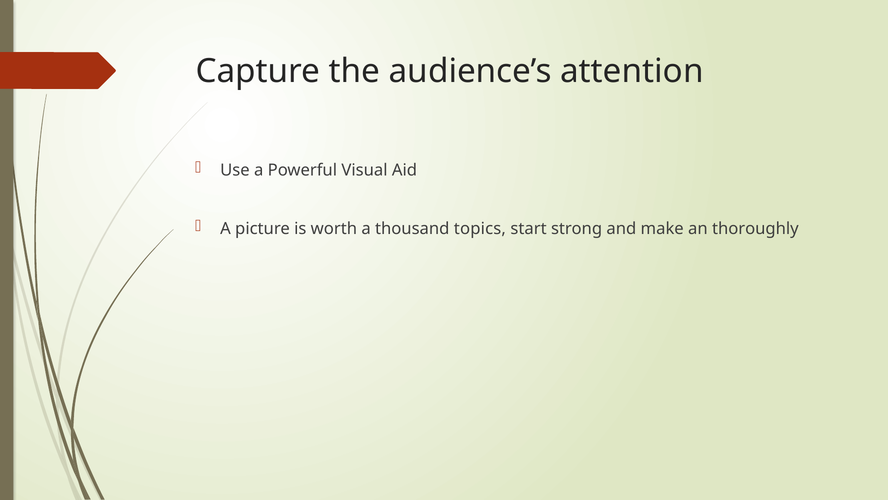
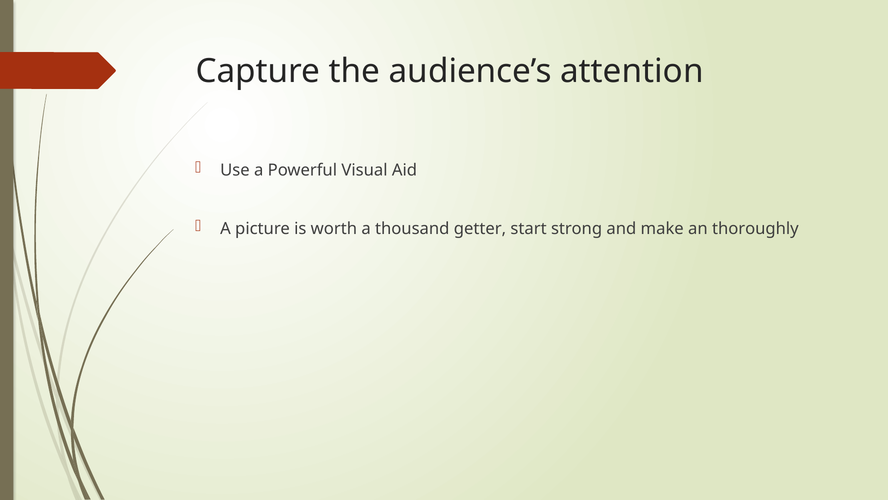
topics: topics -> getter (480, 228)
